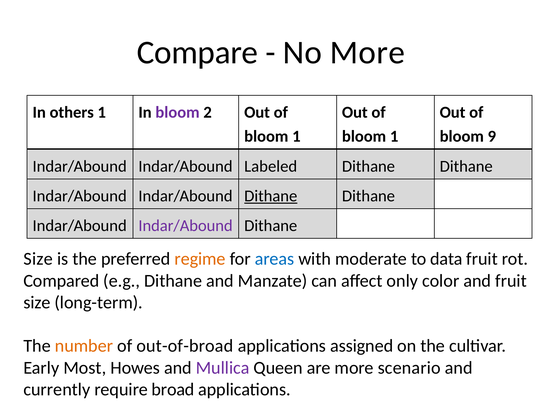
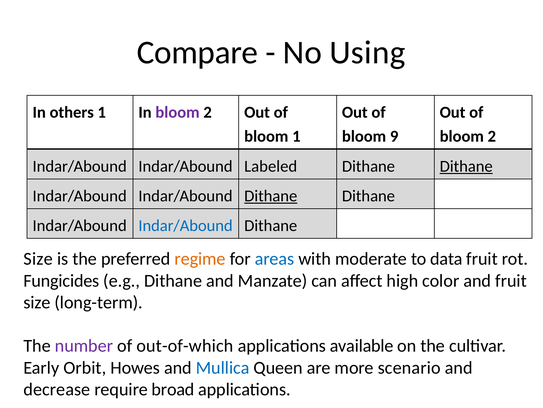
No More: More -> Using (367, 53)
1: 1 -> 9 (394, 136)
9: 9 -> 2 (492, 136)
Dithane underline: none -> present (466, 166)
Indar/Abound colour: purple -> blue (186, 225)
Compared: Compared -> Fungicides (61, 280)
only: only -> high (402, 280)
number colour: orange -> purple (84, 345)
out-of-broad: out-of-broad -> out-of-which (185, 345)
assigned: assigned -> available (362, 345)
Most: Most -> Orbit (85, 367)
Mullica colour: purple -> blue (223, 367)
currently: currently -> decrease (57, 389)
